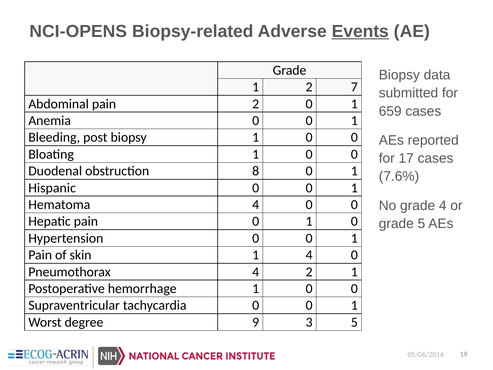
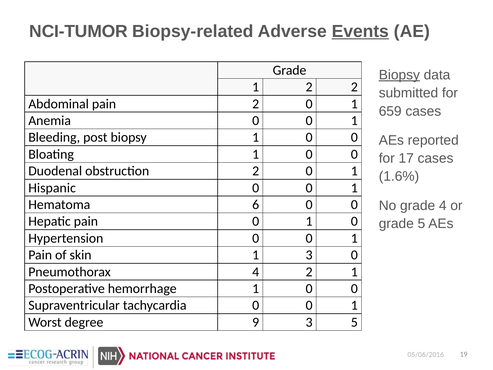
NCI-OPENS: NCI-OPENS -> NCI-TUMOR (79, 31)
Biopsy underline: none -> present (399, 75)
2 7: 7 -> 2 (354, 87)
obstruction 8: 8 -> 2 (256, 171)
7.6%: 7.6% -> 1.6% (399, 176)
Hematoma 4: 4 -> 6 (256, 204)
1 4: 4 -> 3 (309, 255)
